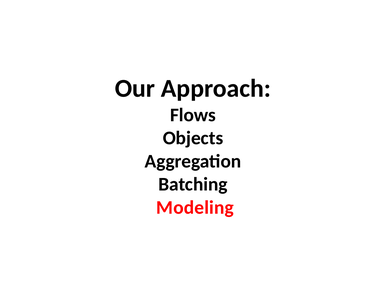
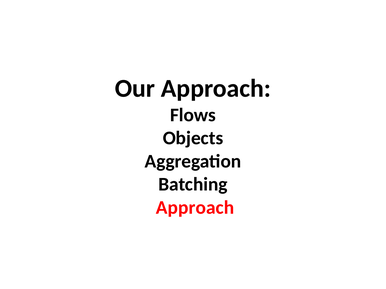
Modeling: Modeling -> Approach (195, 208)
